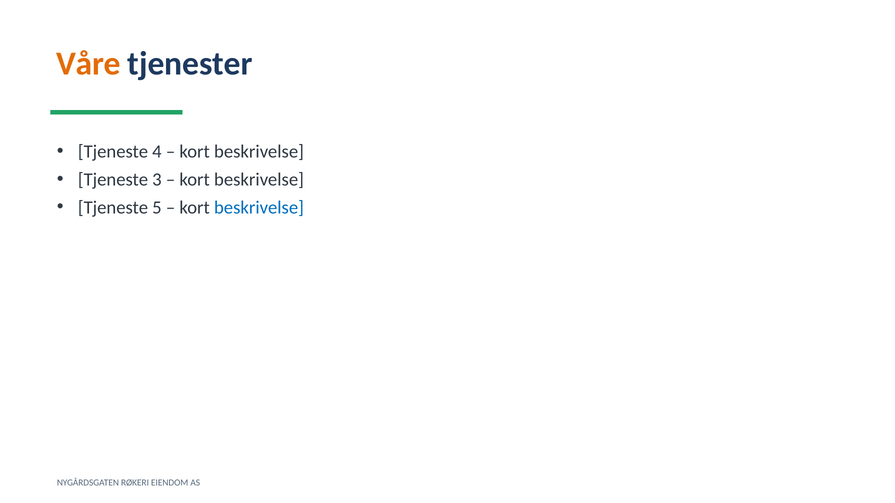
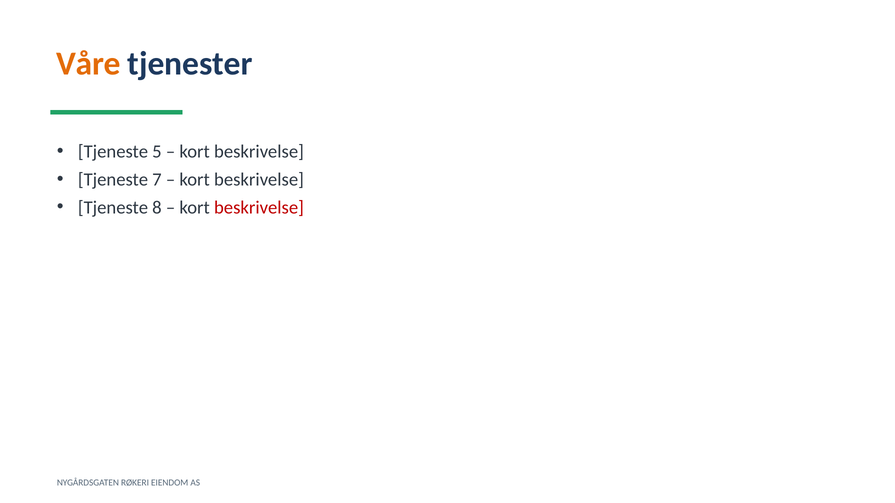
4: 4 -> 5 (157, 152)
3: 3 -> 7 (157, 180)
5: 5 -> 8 (157, 208)
beskrivelse colour: blue -> red (259, 208)
